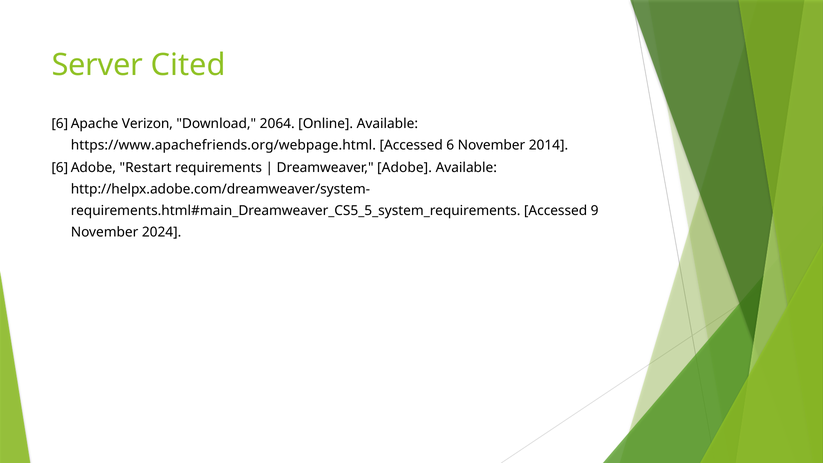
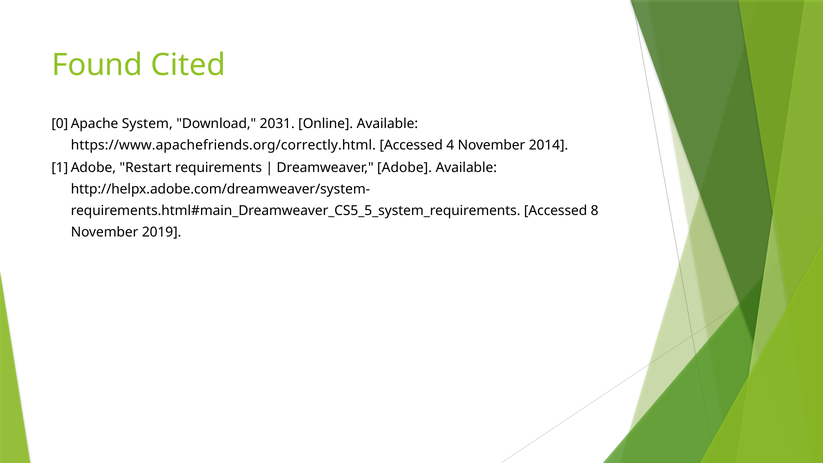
Server: Server -> Found (97, 65)
6: 6 -> 0 (60, 124)
Verizon: Verizon -> System (147, 124)
2064: 2064 -> 2031 (277, 124)
https://www.apachefriends.org/webpage.html: https://www.apachefriends.org/webpage.html -> https://www.apachefriends.org/correctly.html (223, 145)
Accessed 6: 6 -> 4 (450, 145)
6: 6 -> 1 (60, 168)
9: 9 -> 8 (595, 211)
2024: 2024 -> 2019 (162, 232)
